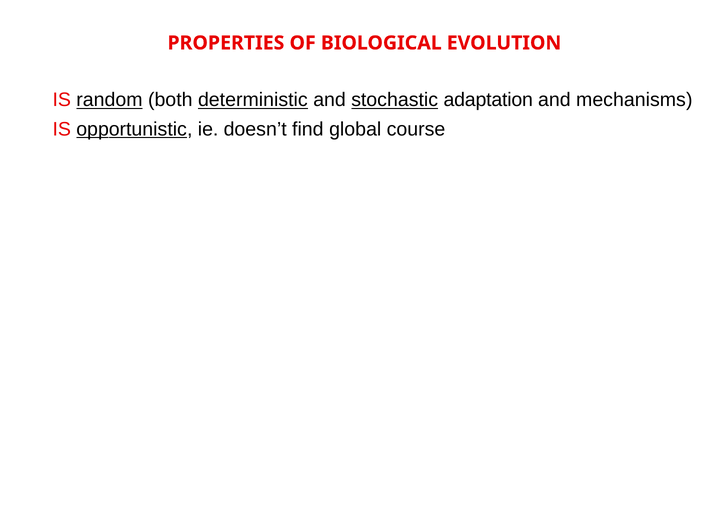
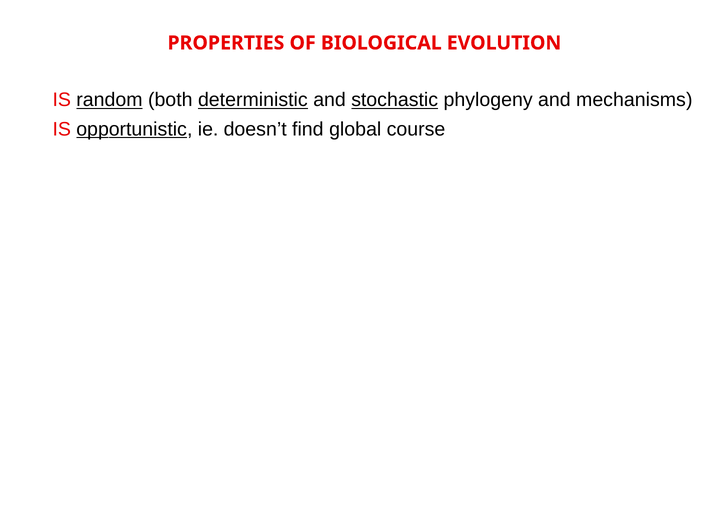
adaptation: adaptation -> phylogeny (488, 100)
